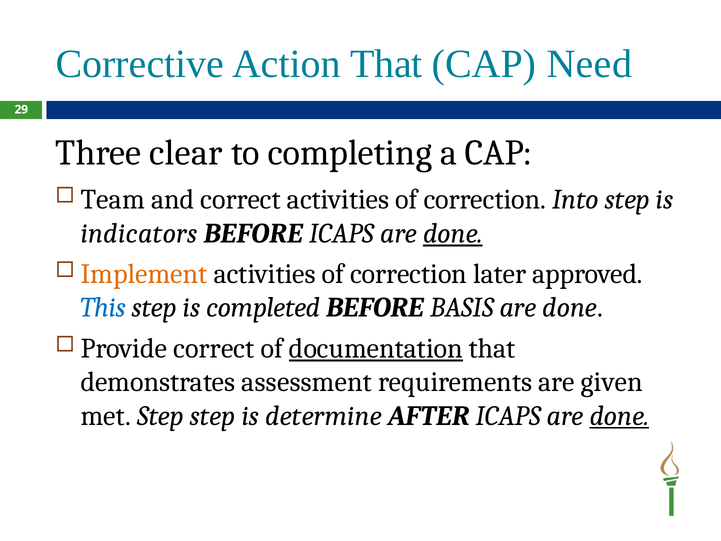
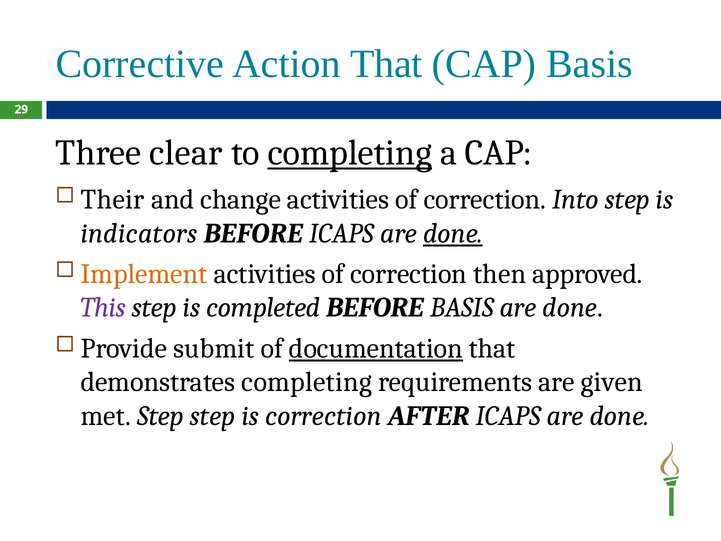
CAP Need: Need -> Basis (590, 64)
completing underline: none -> present (350, 153)
Team: Team -> Their (113, 200)
and correct: correct -> change (241, 200)
later: later -> then (500, 274)
This colour: blue -> purple (103, 308)
Provide correct: correct -> submit (214, 348)
demonstrates assessment: assessment -> completing (307, 382)
is determine: determine -> correction (323, 416)
done underline: present -> none (619, 416)
